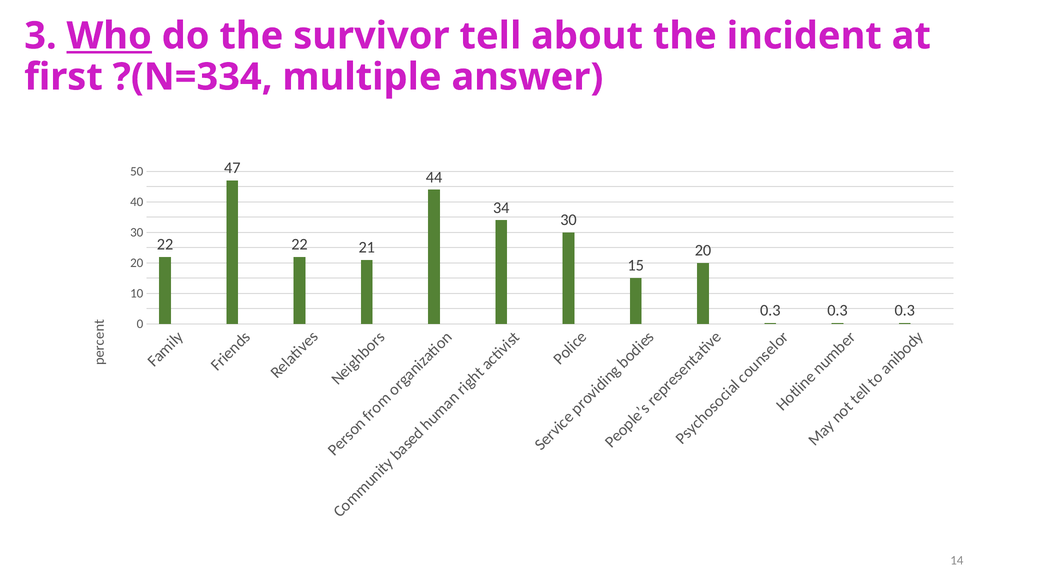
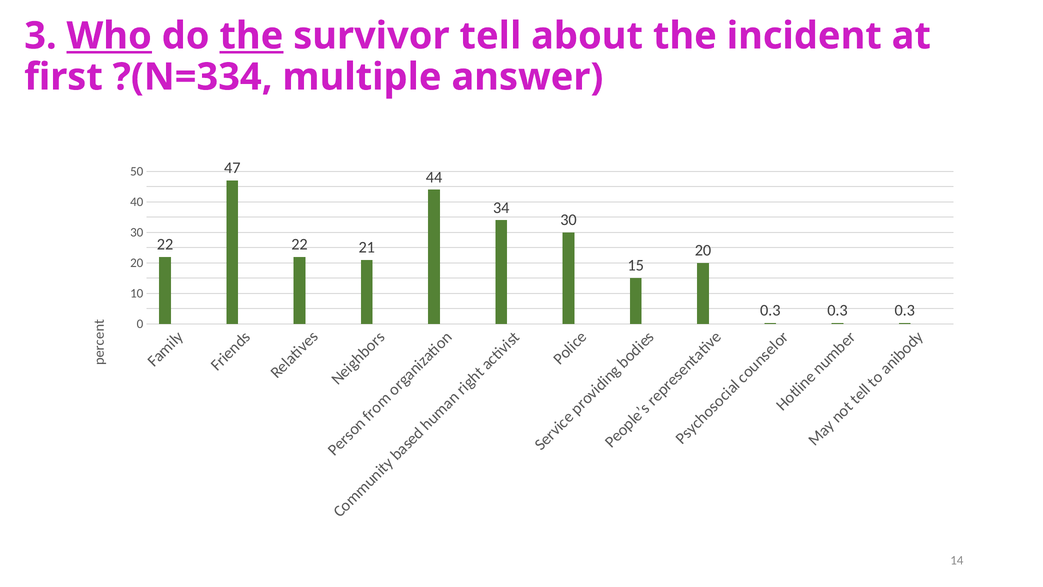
the underline: none -> present (251, 36)
